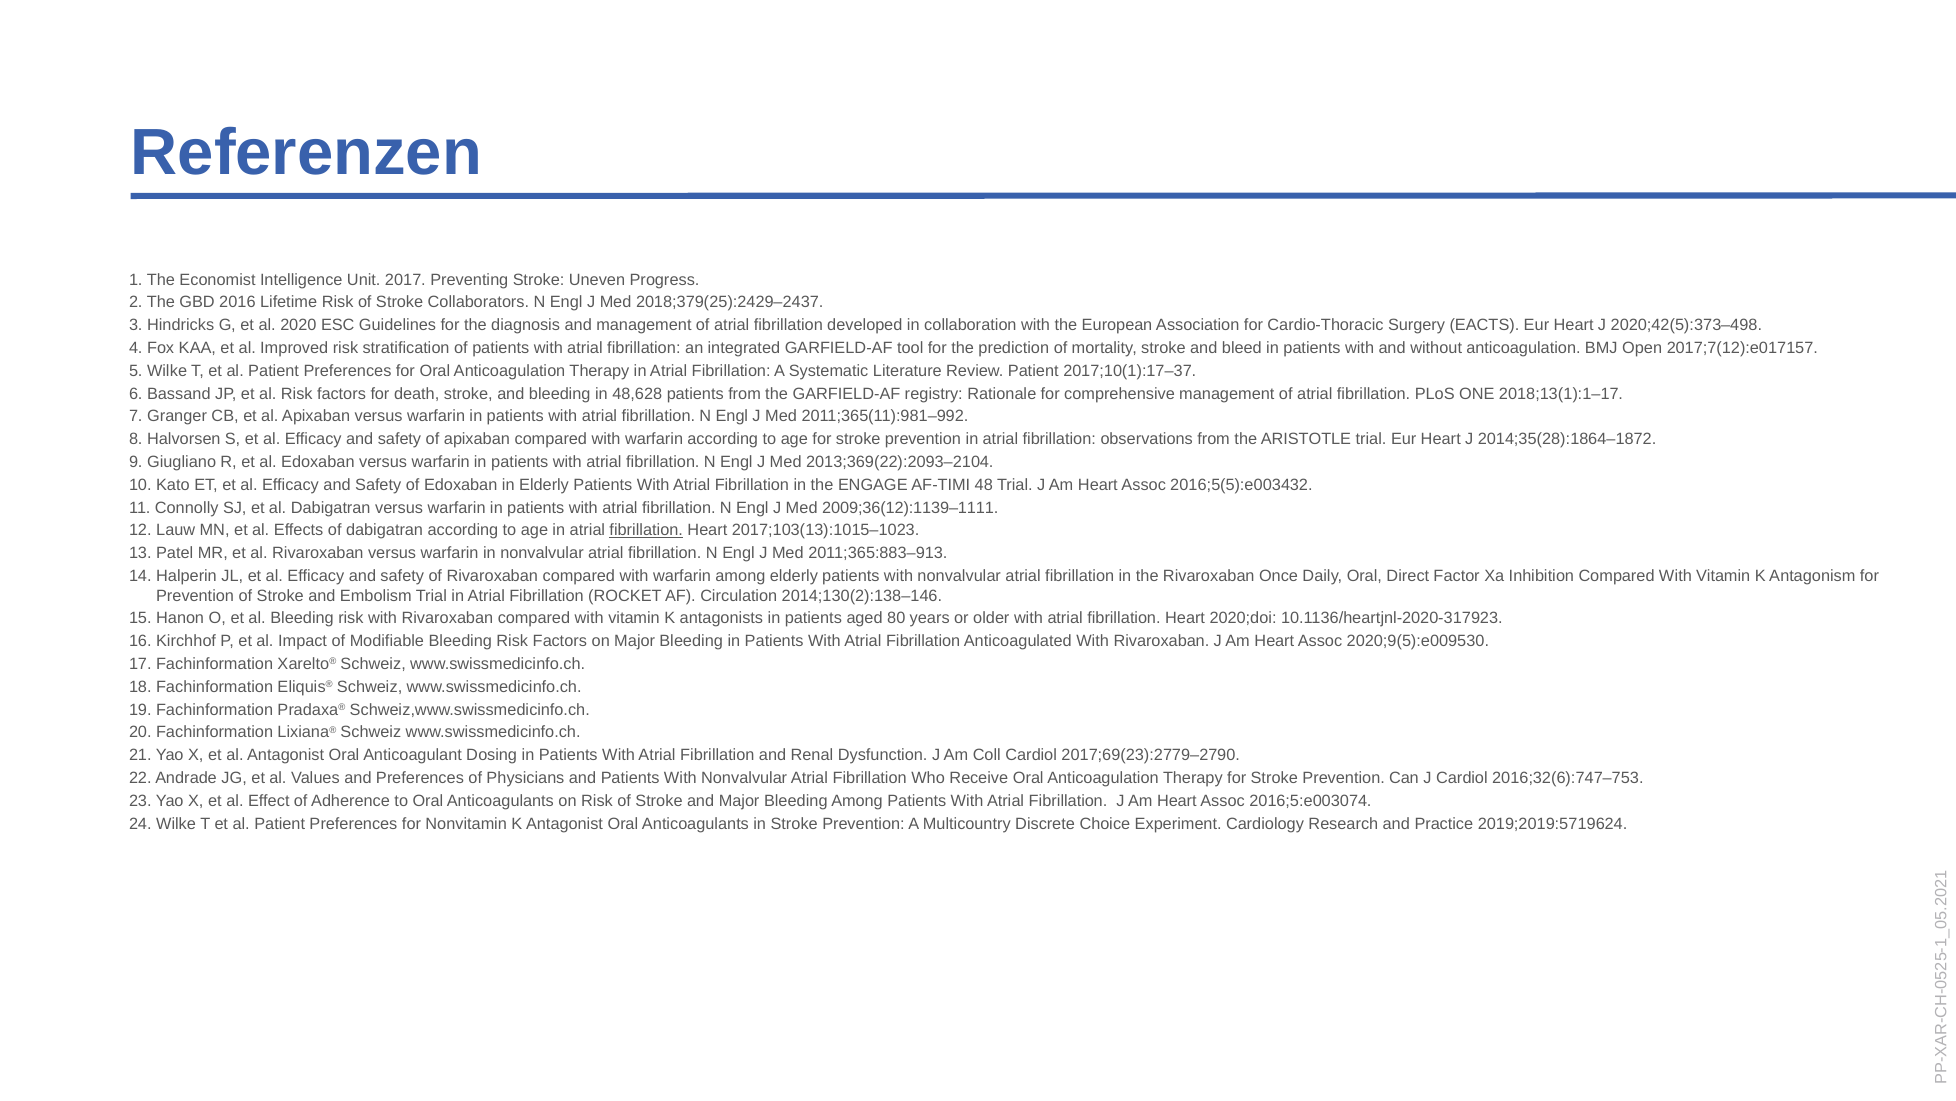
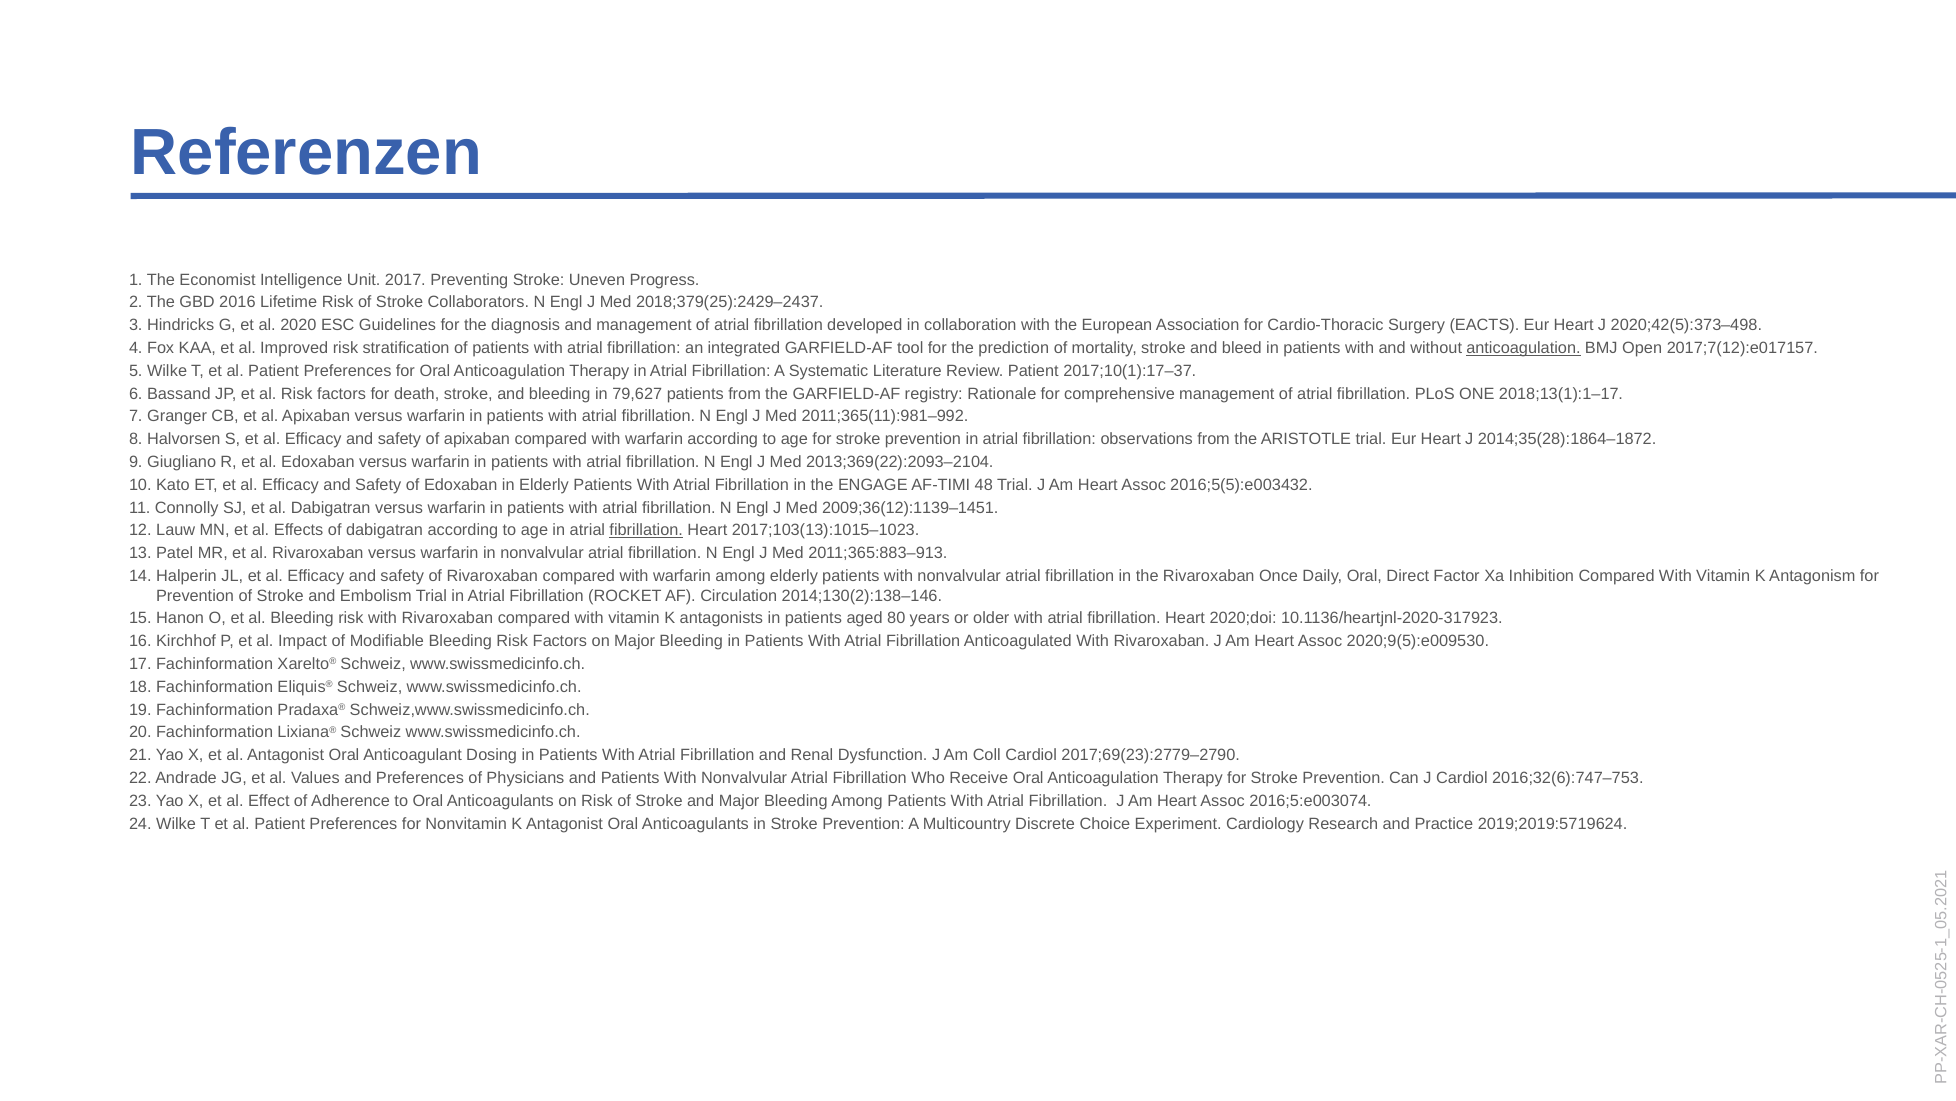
anticoagulation underline: none -> present (1523, 348)
48,628: 48,628 -> 79,627 (637, 393)
2009;36(12):1139‒1111: 2009;36(12):1139‒1111 -> 2009;36(12):1139‒1451 (910, 507)
